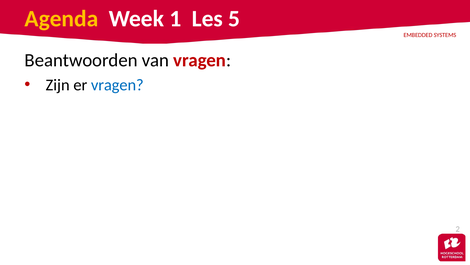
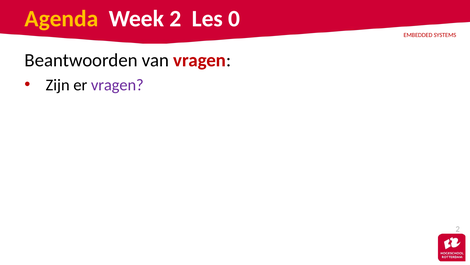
Week 1: 1 -> 2 (175, 19)
5: 5 -> 0 (234, 19)
vragen colour: blue -> purple (117, 85)
